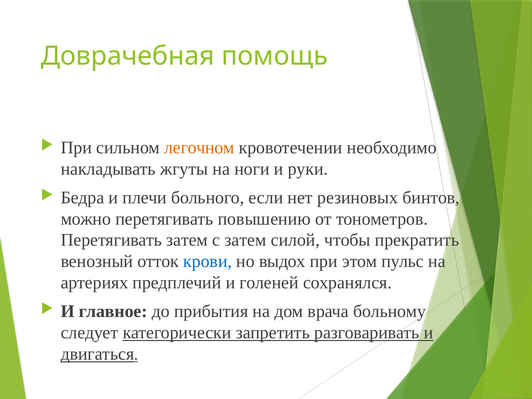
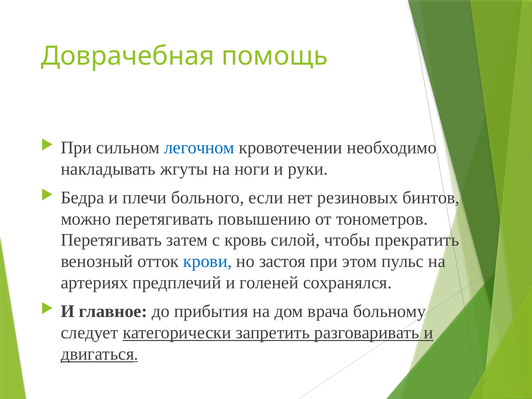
легочном colour: orange -> blue (199, 148)
с затем: затем -> кровь (246, 240)
выдох: выдох -> застоя (282, 261)
